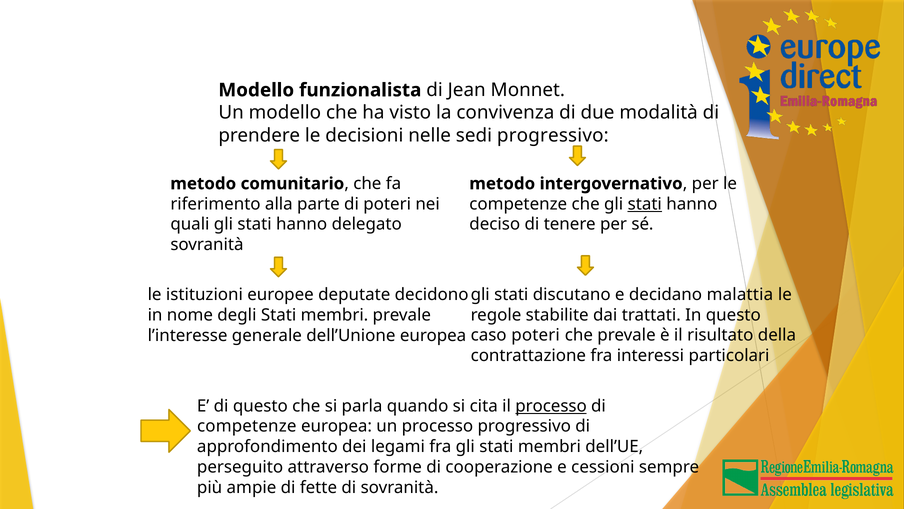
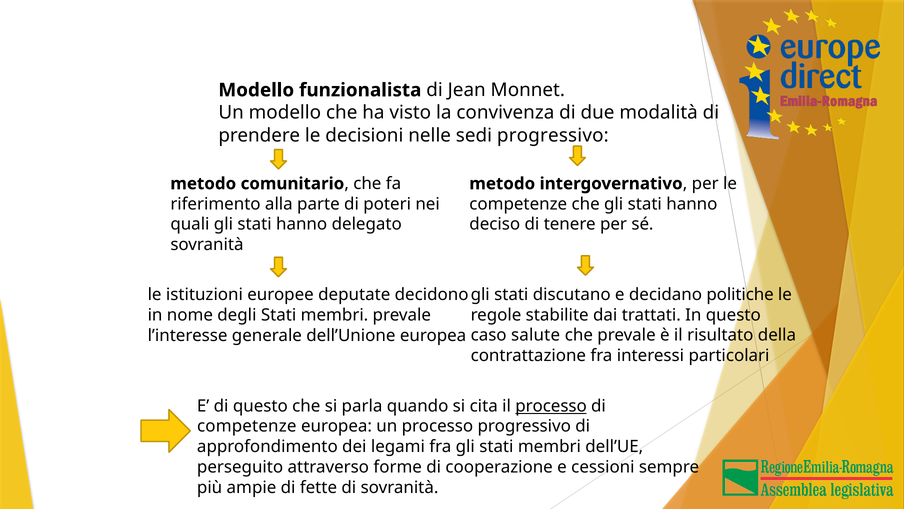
stati underline: present -> none (645, 204)
malattia: malattia -> politiche (740, 294)
caso poteri: poteri -> salute (536, 335)
